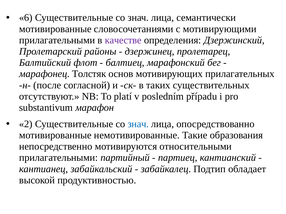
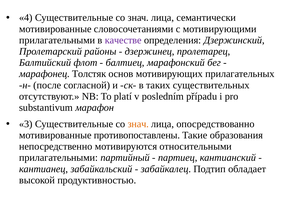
6: 6 -> 4 (26, 18)
2: 2 -> 3 (26, 124)
знач colour: blue -> orange (138, 124)
немотивированные: немотивированные -> противопоставлены (137, 135)
